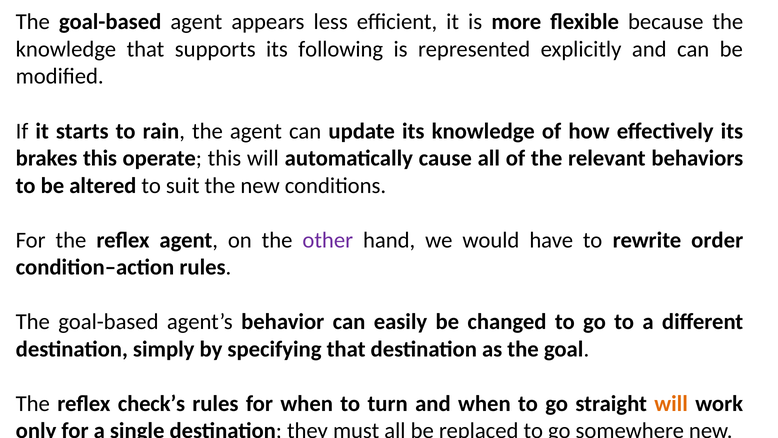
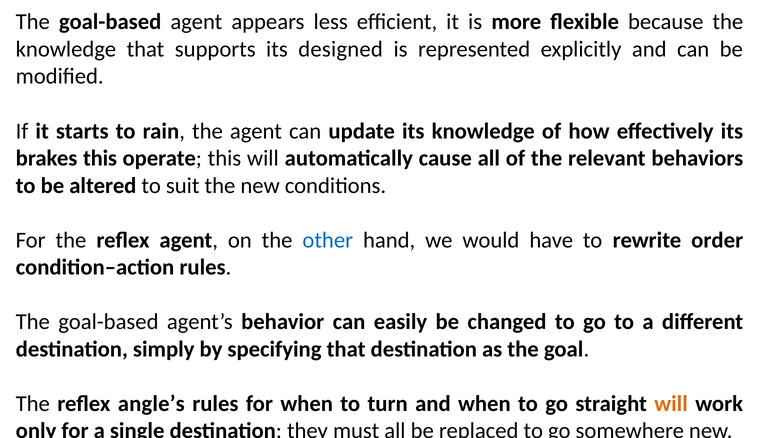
following: following -> designed (341, 49)
other colour: purple -> blue (328, 240)
check’s: check’s -> angle’s (151, 403)
